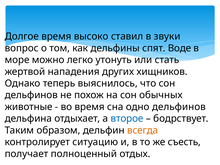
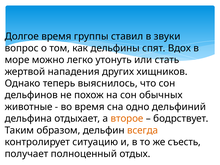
высоко: высоко -> группы (91, 36)
Воде: Воде -> Вдох (179, 48)
одно дельфинов: дельфинов -> дельфиний (179, 107)
второе colour: blue -> orange (127, 119)
